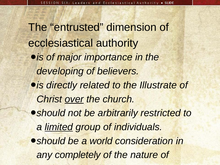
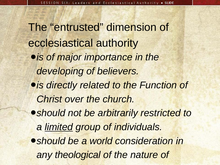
Illustrate: Illustrate -> Function (158, 85)
over underline: present -> none (74, 99)
completely: completely -> theological (78, 155)
